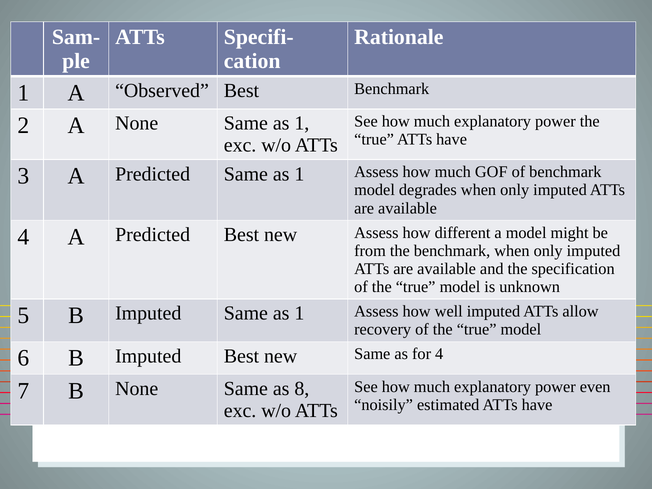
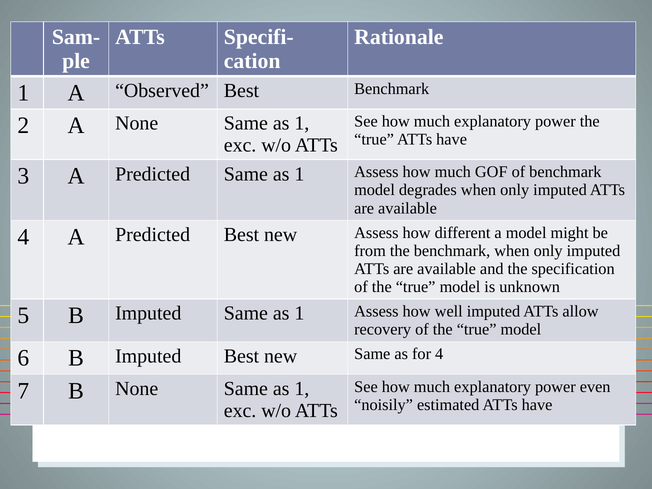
8: 8 -> 1 (302, 389)
